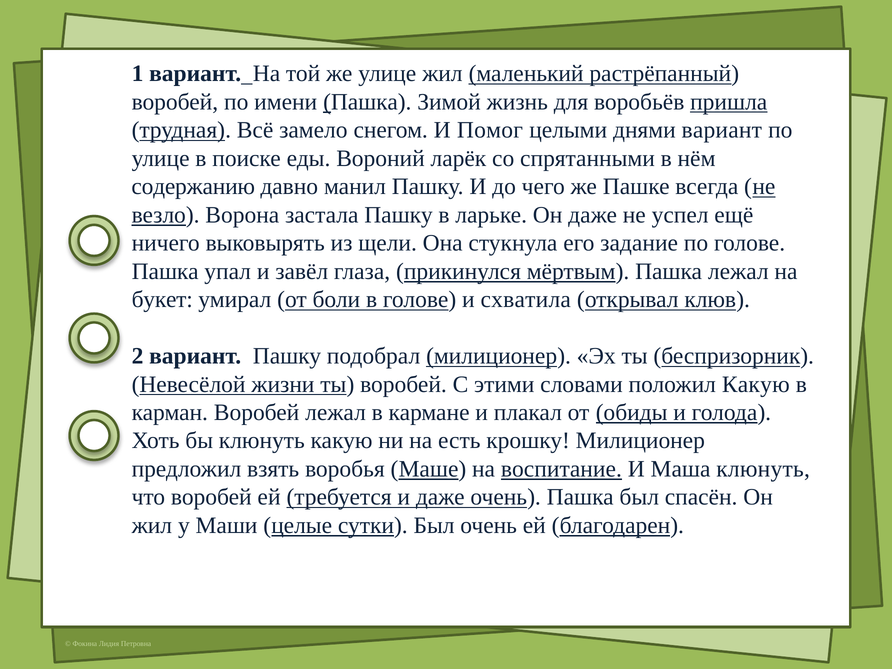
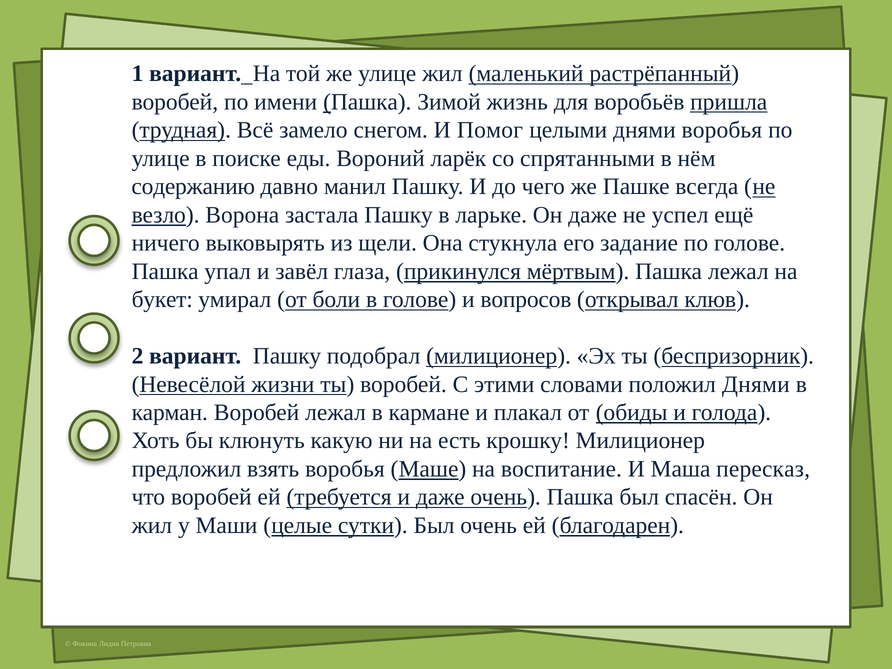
днями вариант: вариант -> воробья (722, 130)
схватила: схватила -> вопросов (526, 300)
положил Какую: Какую -> Днями (756, 384)
воспитание underline: present -> none (561, 469)
Маша клюнуть: клюнуть -> пересказ (763, 469)
